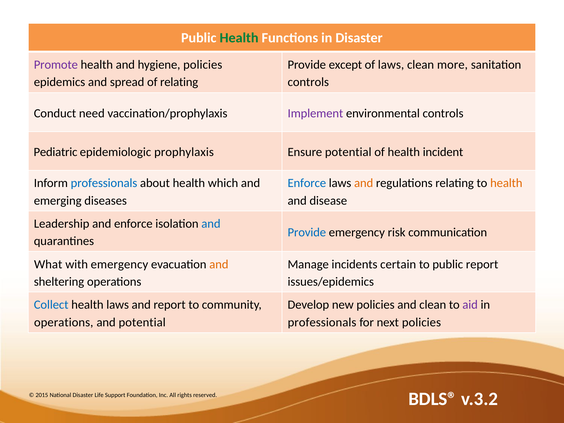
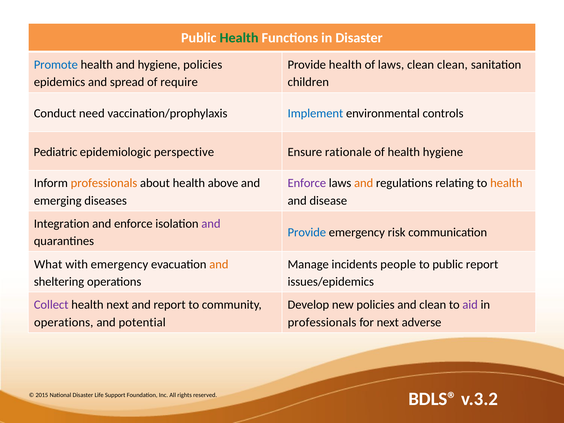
Promote colour: purple -> blue (56, 65)
Provide except: except -> health (345, 65)
clean more: more -> clean (452, 65)
of relating: relating -> require (179, 82)
controls: controls -> children (308, 82)
Implement colour: purple -> blue (315, 113)
prophylaxis: prophylaxis -> perspective (184, 152)
Ensure potential: potential -> rationale (348, 152)
health incident: incident -> hygiene (443, 152)
professionals colour: blue -> orange (104, 183)
which: which -> above (223, 183)
Enforce colour: blue -> purple (307, 183)
Leadership: Leadership -> Integration (62, 224)
and colour: blue -> purple (211, 224)
certain: certain -> people (398, 264)
Collect colour: blue -> purple (51, 305)
health laws: laws -> next (118, 305)
next policies: policies -> adverse (422, 322)
